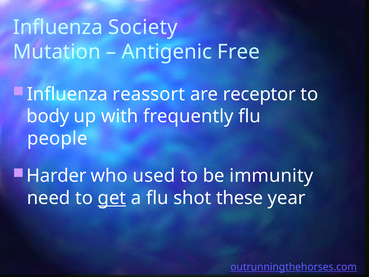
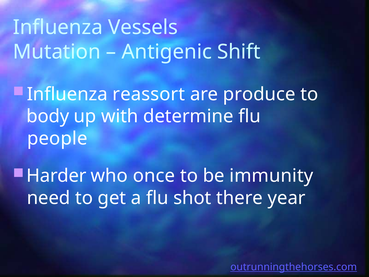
Society: Society -> Vessels (143, 27)
Free: Free -> Shift (239, 52)
receptor: receptor -> produce (259, 94)
frequently: frequently -> determine (188, 116)
used: used -> once (154, 176)
get underline: present -> none (112, 198)
these: these -> there (239, 198)
